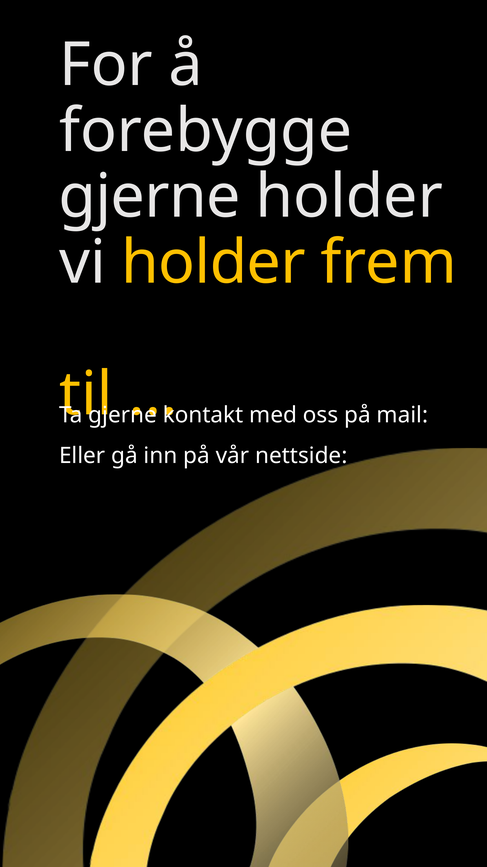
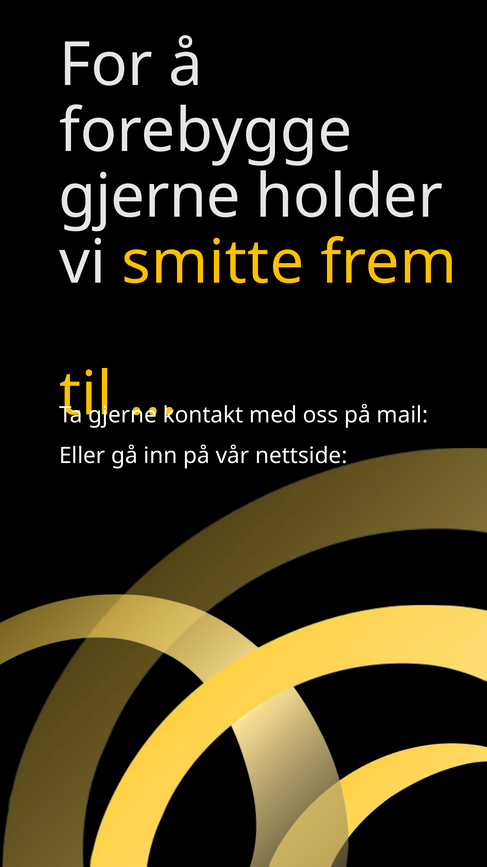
vi holder: holder -> smitte (213, 263)
